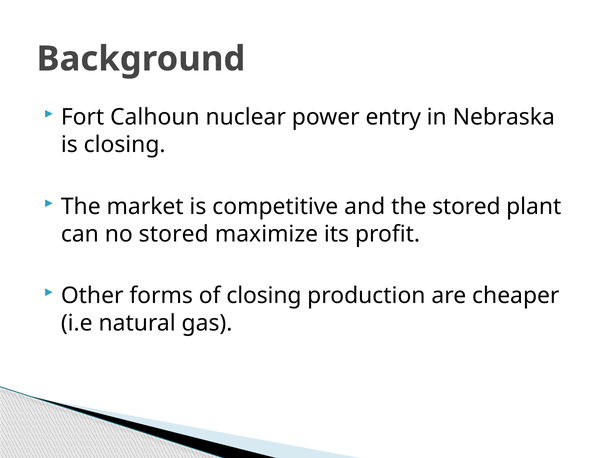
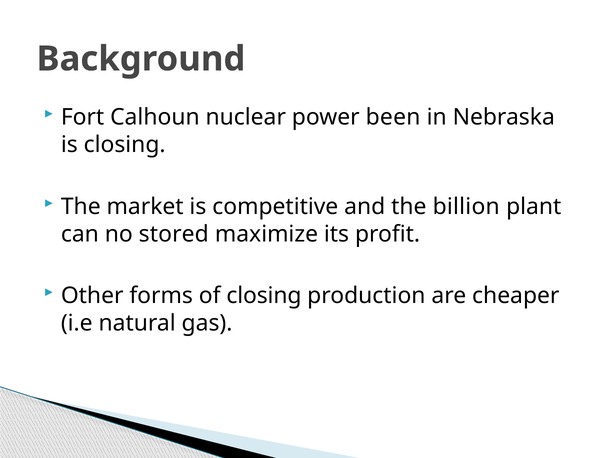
entry: entry -> been (393, 117)
the stored: stored -> billion (466, 206)
